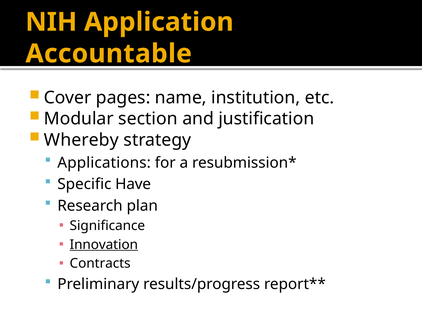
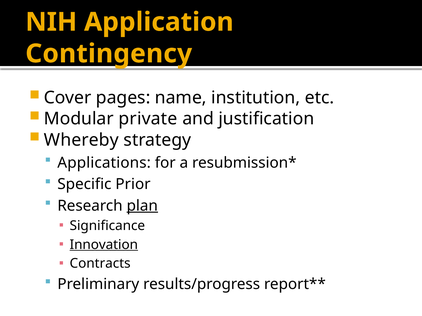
Accountable: Accountable -> Contingency (109, 54)
section: section -> private (148, 119)
Have: Have -> Prior (133, 185)
plan underline: none -> present (142, 206)
